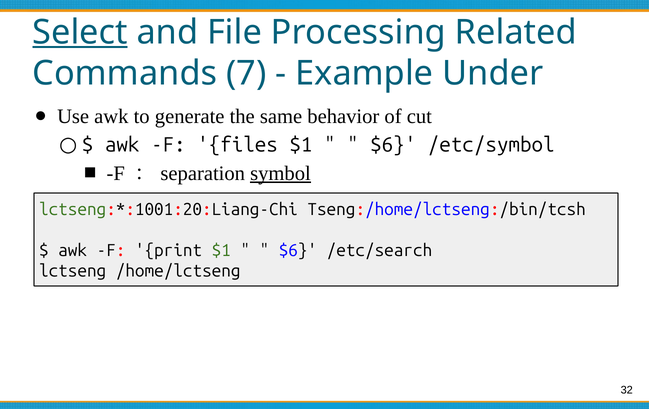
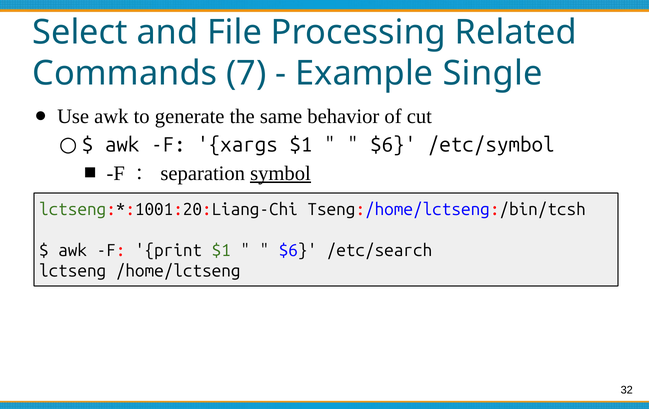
Select underline: present -> none (80, 32)
Under: Under -> Single (493, 73)
files: files -> xargs (238, 145)
